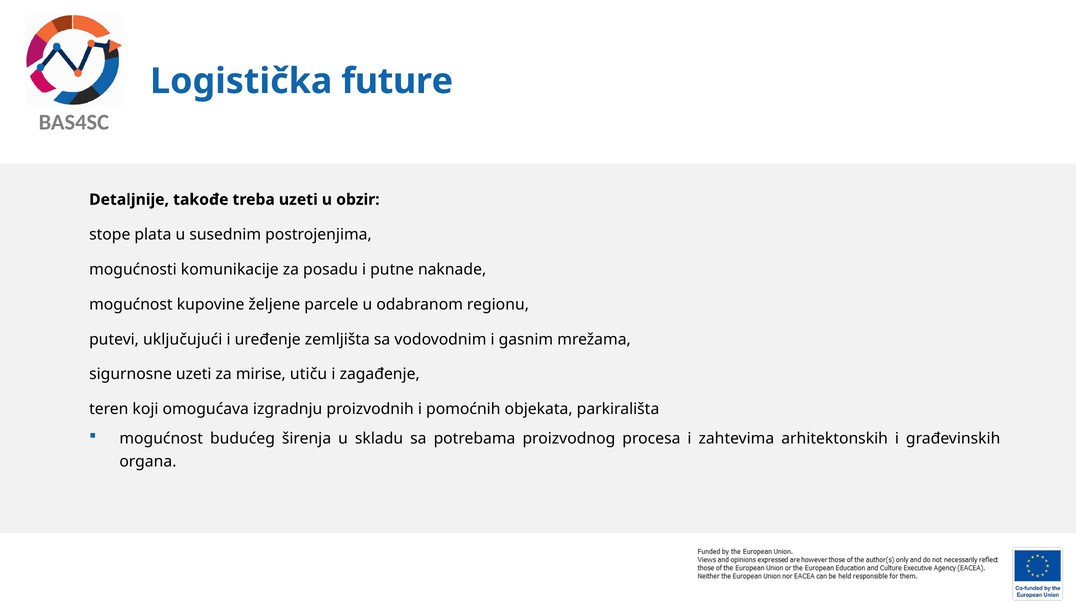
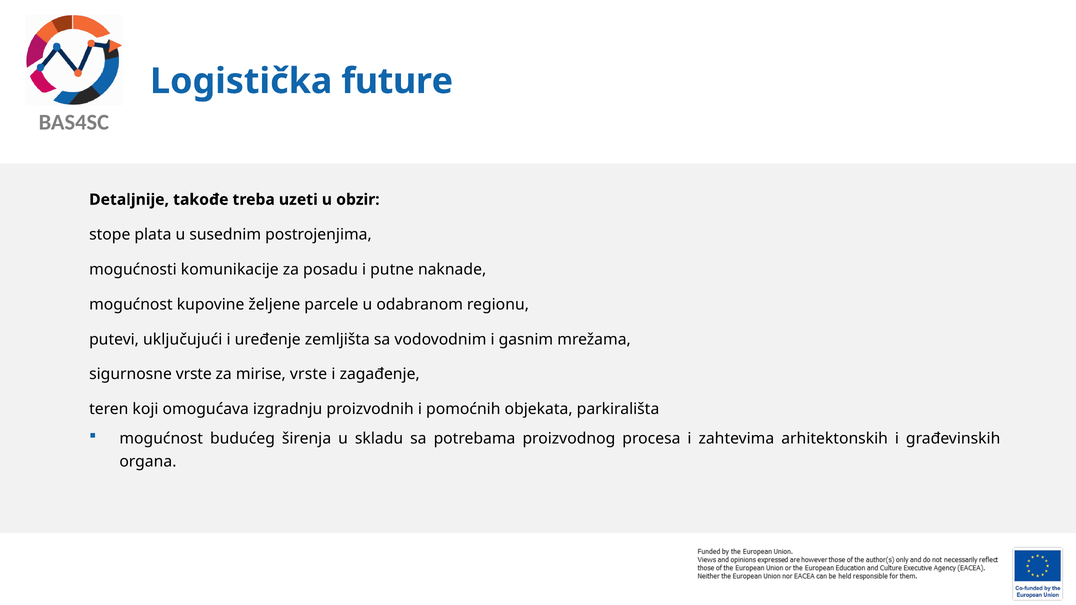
sigurnosne uzeti: uzeti -> vrste (194, 374)
mirise utiču: utiču -> vrste (309, 374)
